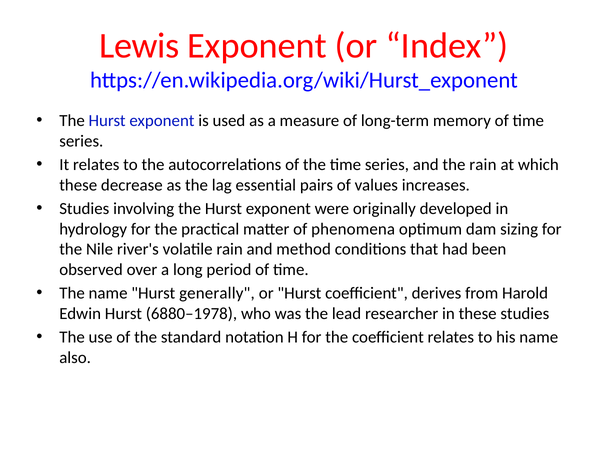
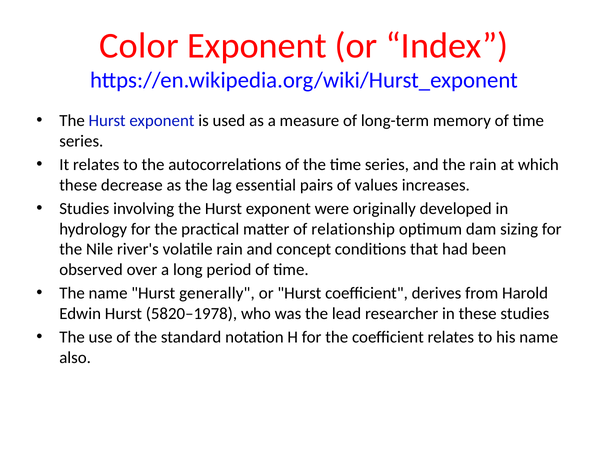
Lewis: Lewis -> Color (139, 46)
phenomena: phenomena -> relationship (353, 229)
method: method -> concept (304, 249)
6880–1978: 6880–1978 -> 5820–1978 (191, 314)
